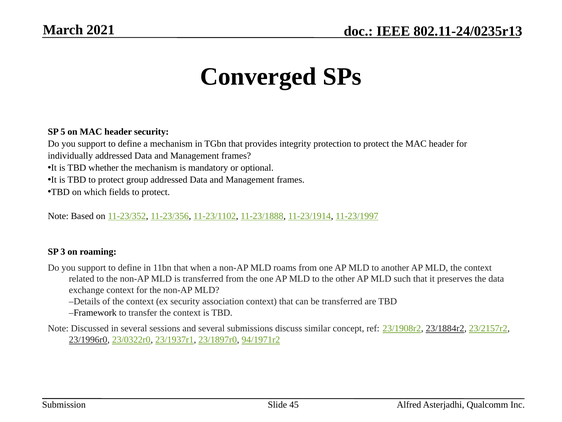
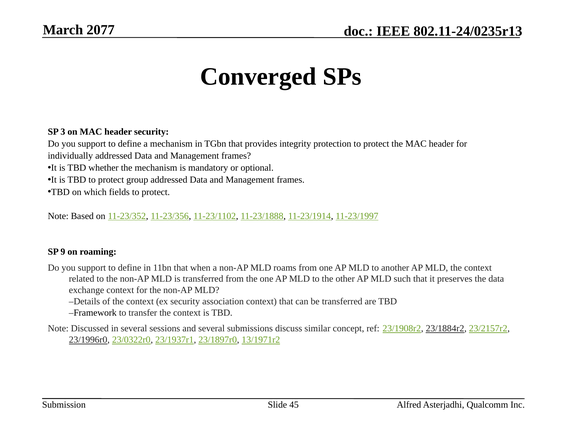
2021: 2021 -> 2077 (101, 30)
5: 5 -> 3 (63, 132)
3: 3 -> 9 (63, 251)
94/1971r2: 94/1971r2 -> 13/1971r2 (261, 339)
